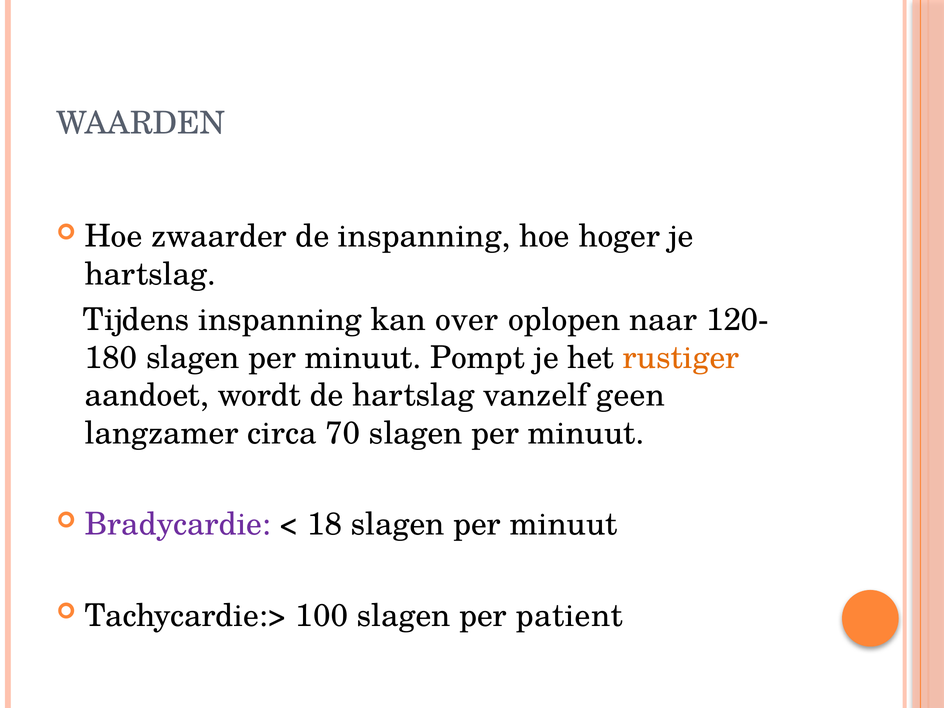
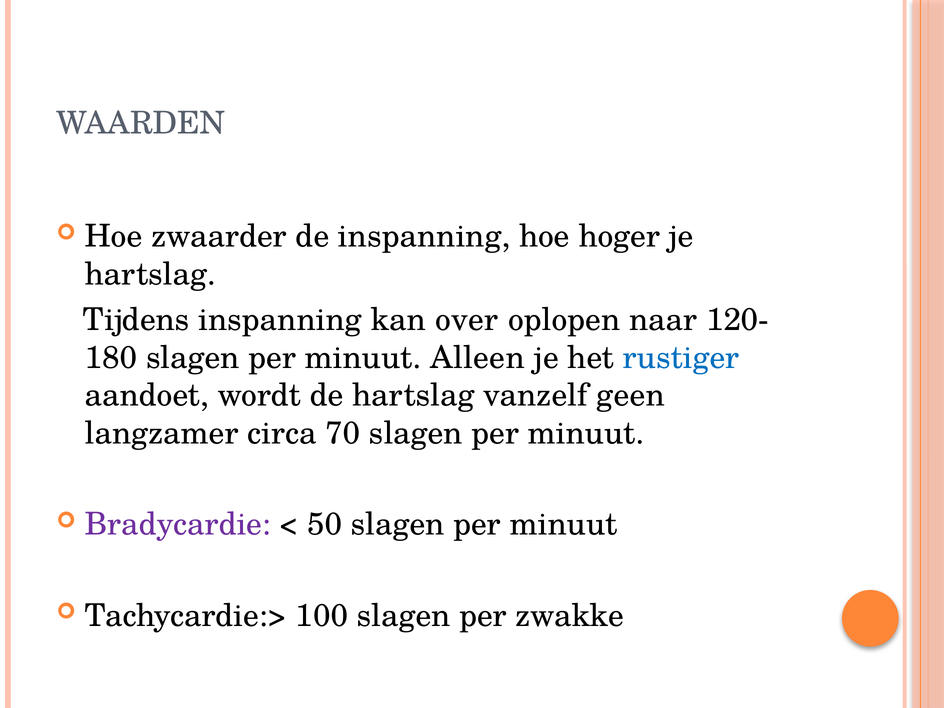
Pompt: Pompt -> Alleen (477, 358)
rustiger colour: orange -> blue (681, 358)
18: 18 -> 50 (325, 525)
patient: patient -> zwakke (570, 616)
